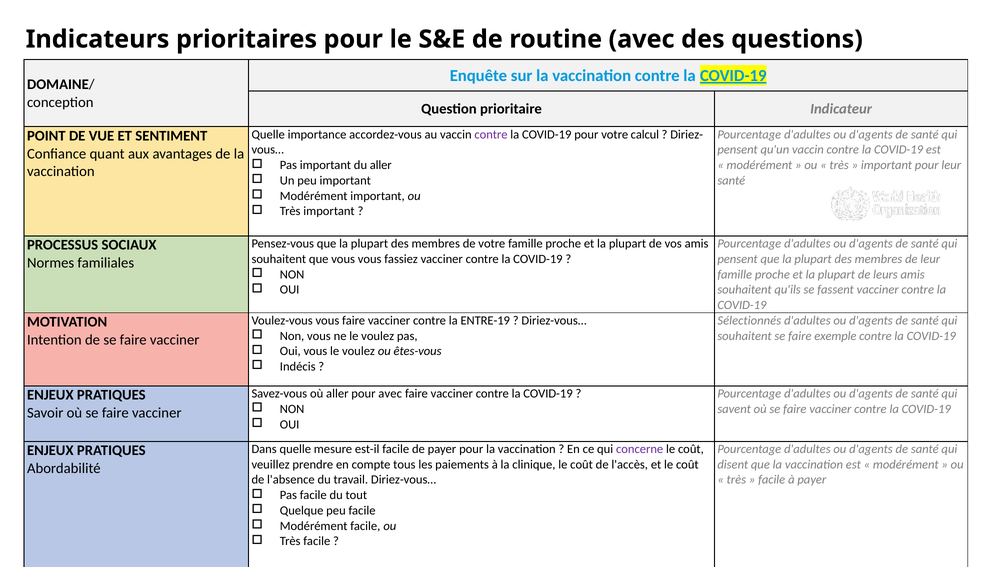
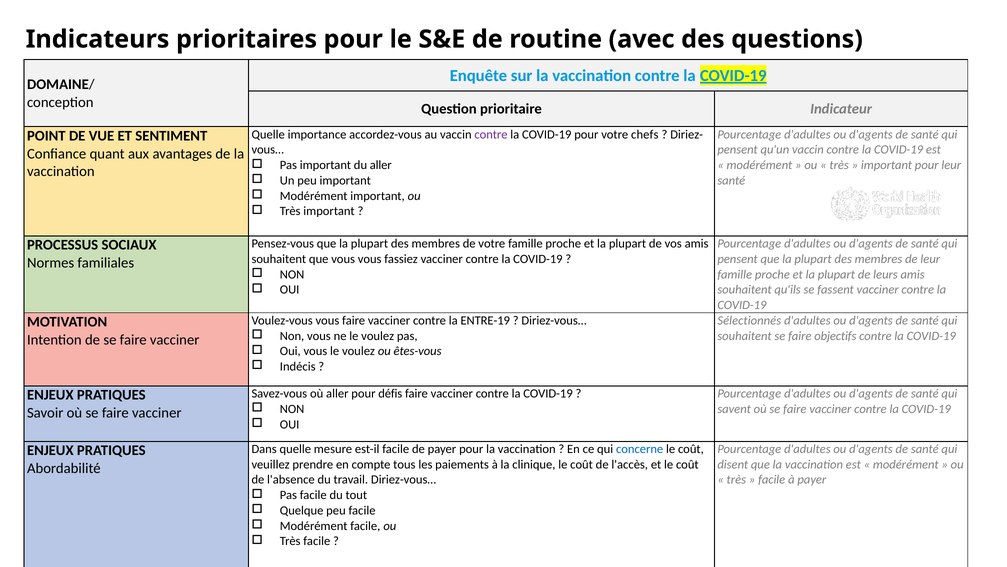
calcul: calcul -> chefs (645, 134)
exemple: exemple -> objectifs (835, 336)
pour avec: avec -> défis (390, 393)
concerne colour: purple -> blue (640, 449)
